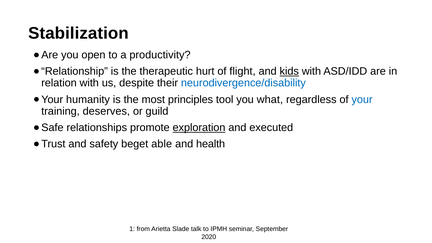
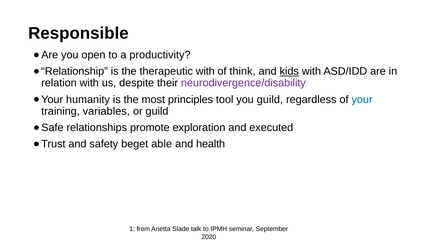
Stabilization: Stabilization -> Responsible (78, 33)
therapeutic hurt: hurt -> with (205, 71)
flight: flight -> think (243, 71)
neurodivergence/disability colour: blue -> purple (243, 83)
you what: what -> guild (270, 99)
deserves: deserves -> variables (106, 111)
exploration underline: present -> none (199, 128)
